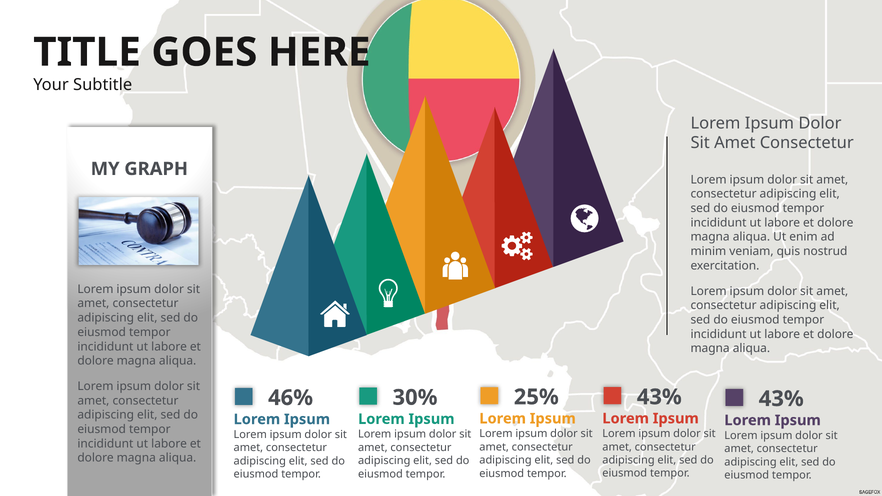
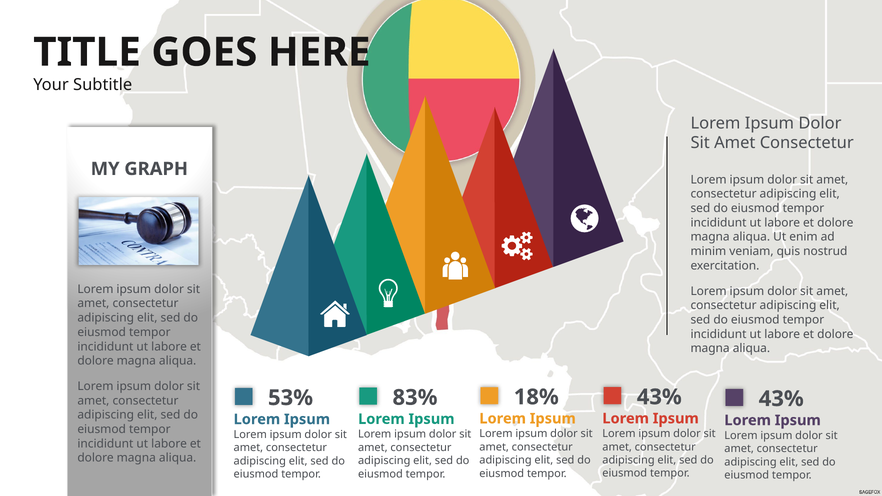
25%: 25% -> 18% (536, 397)
30%: 30% -> 83% (415, 398)
46%: 46% -> 53% (291, 398)
